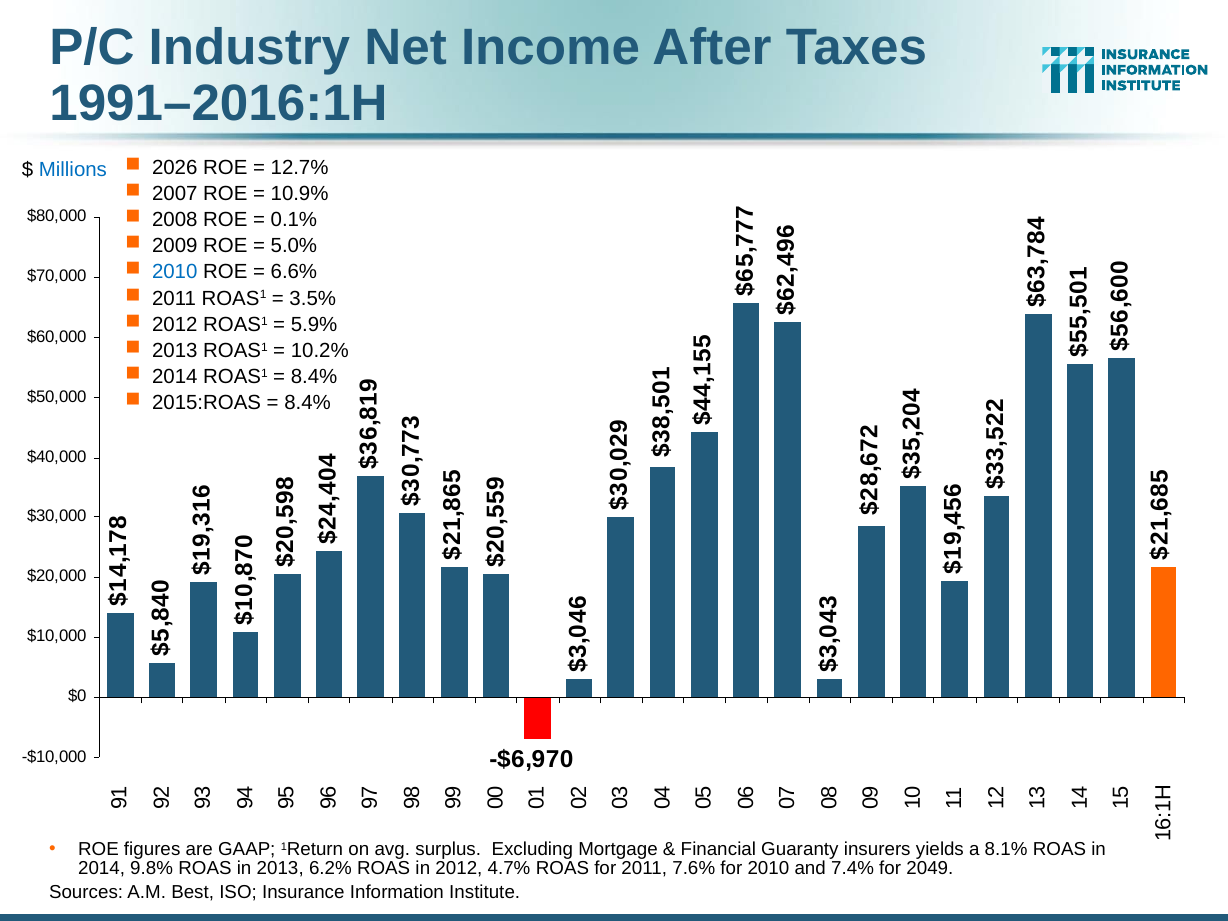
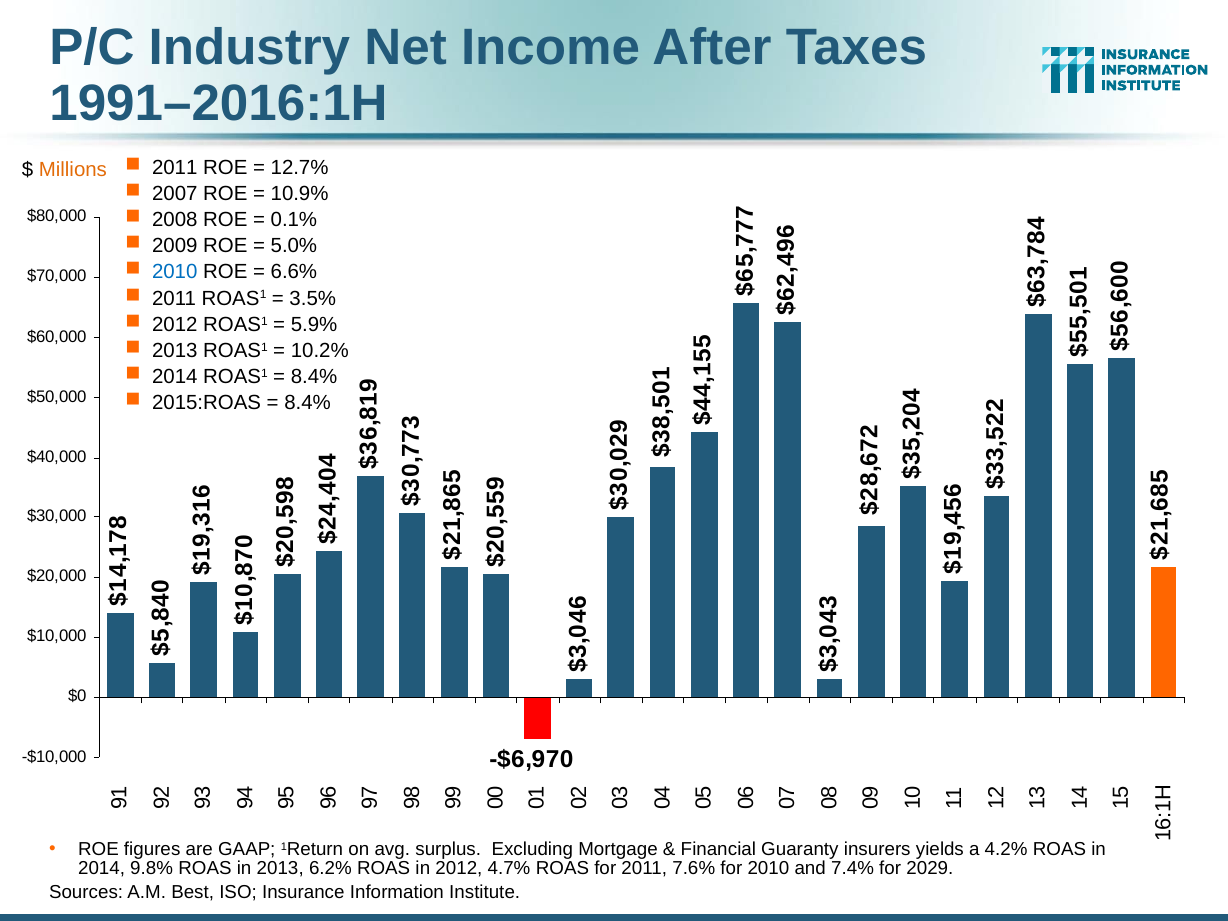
2026: 2026 -> 2011 (175, 167)
Millions colour: blue -> orange (73, 170)
8.1%: 8.1% -> 4.2% (1006, 850)
2049: 2049 -> 2029 (930, 869)
